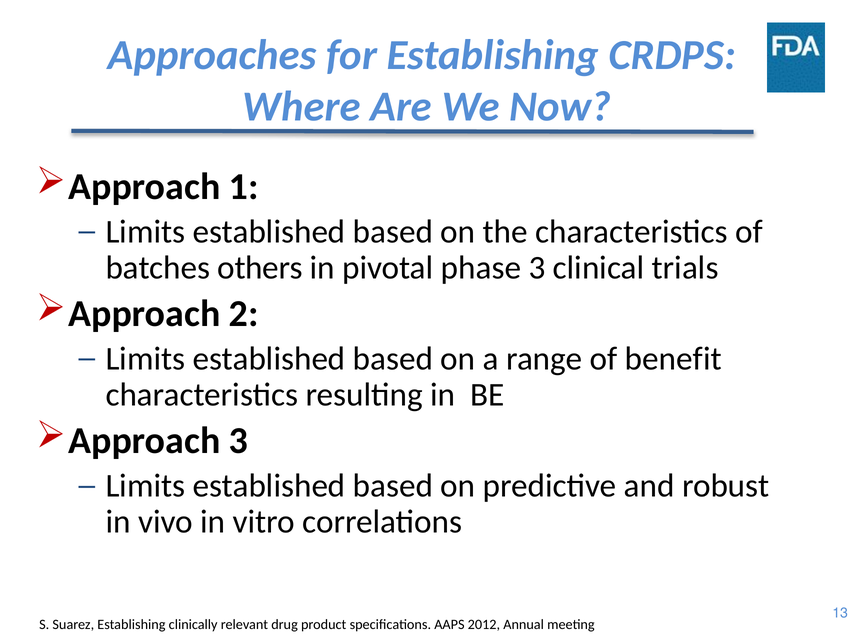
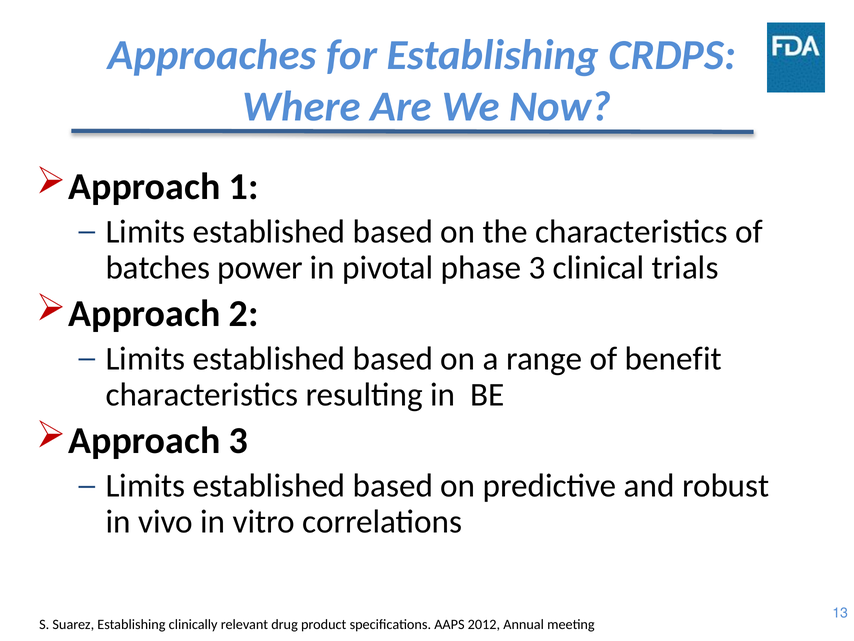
others: others -> power (260, 267)
